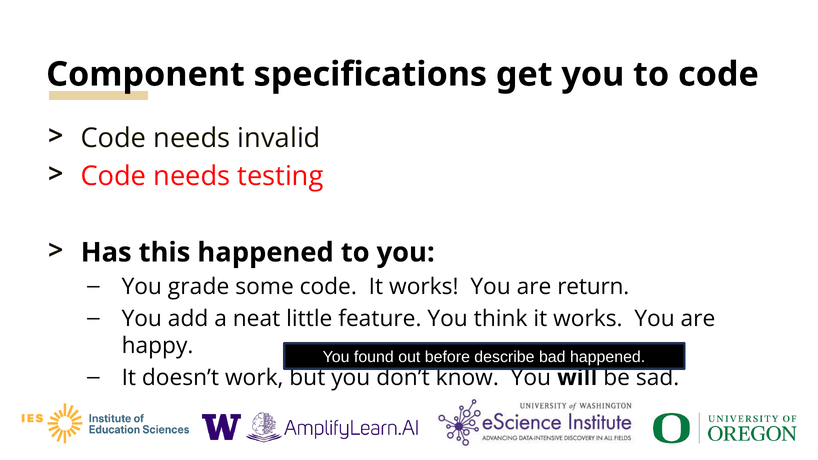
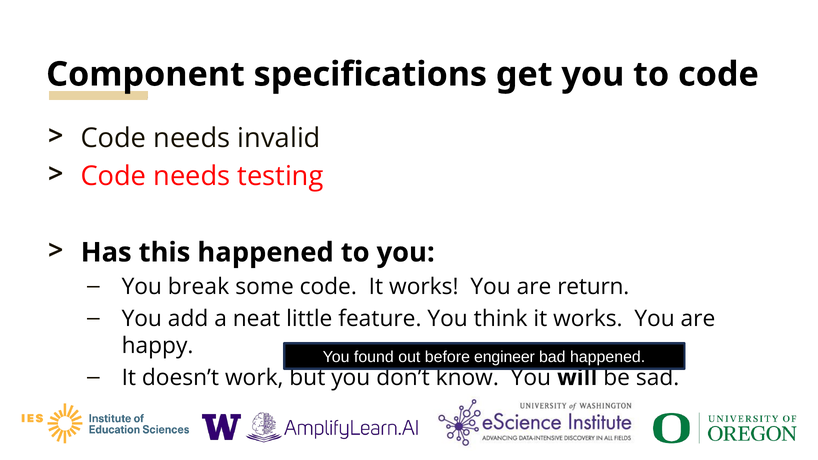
grade: grade -> break (199, 287)
describe: describe -> engineer (505, 357)
